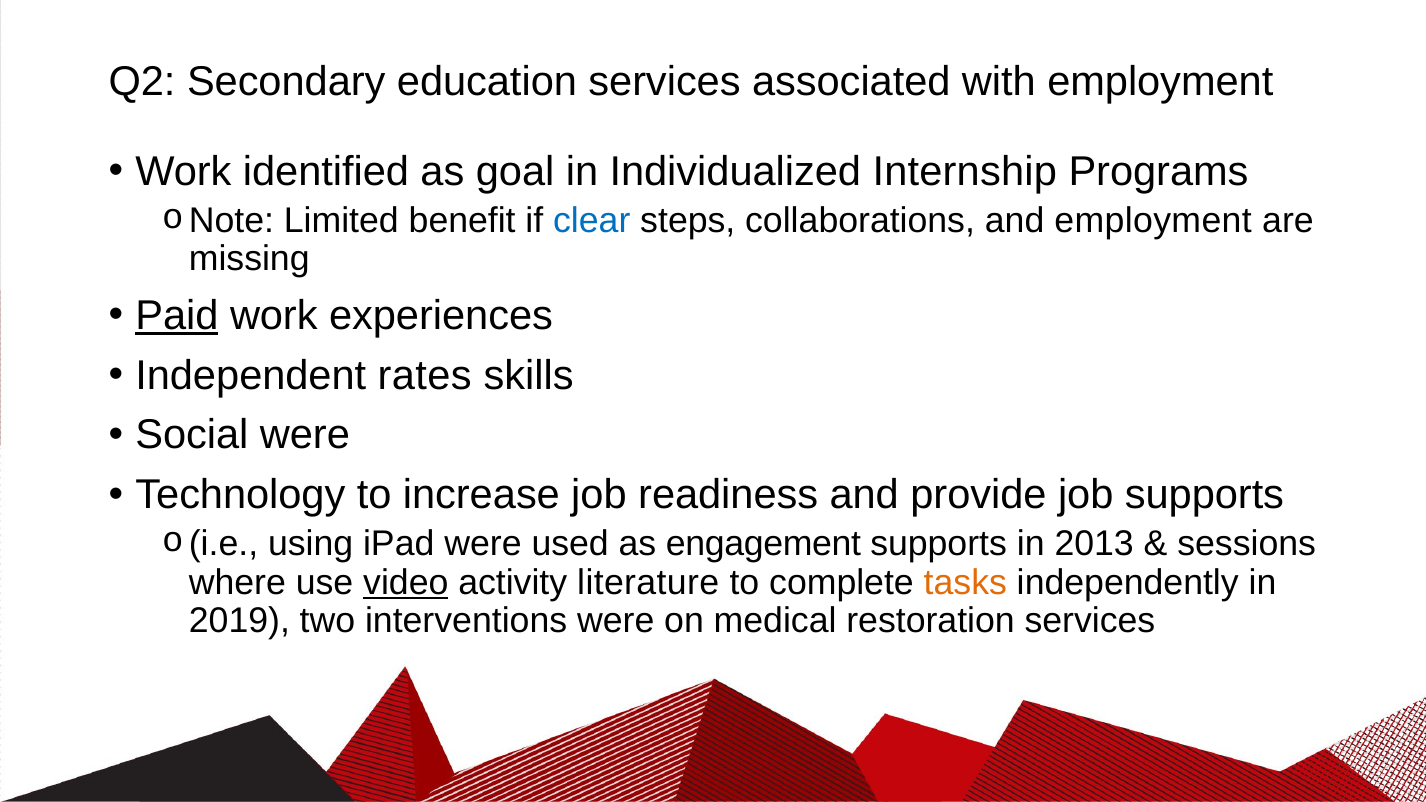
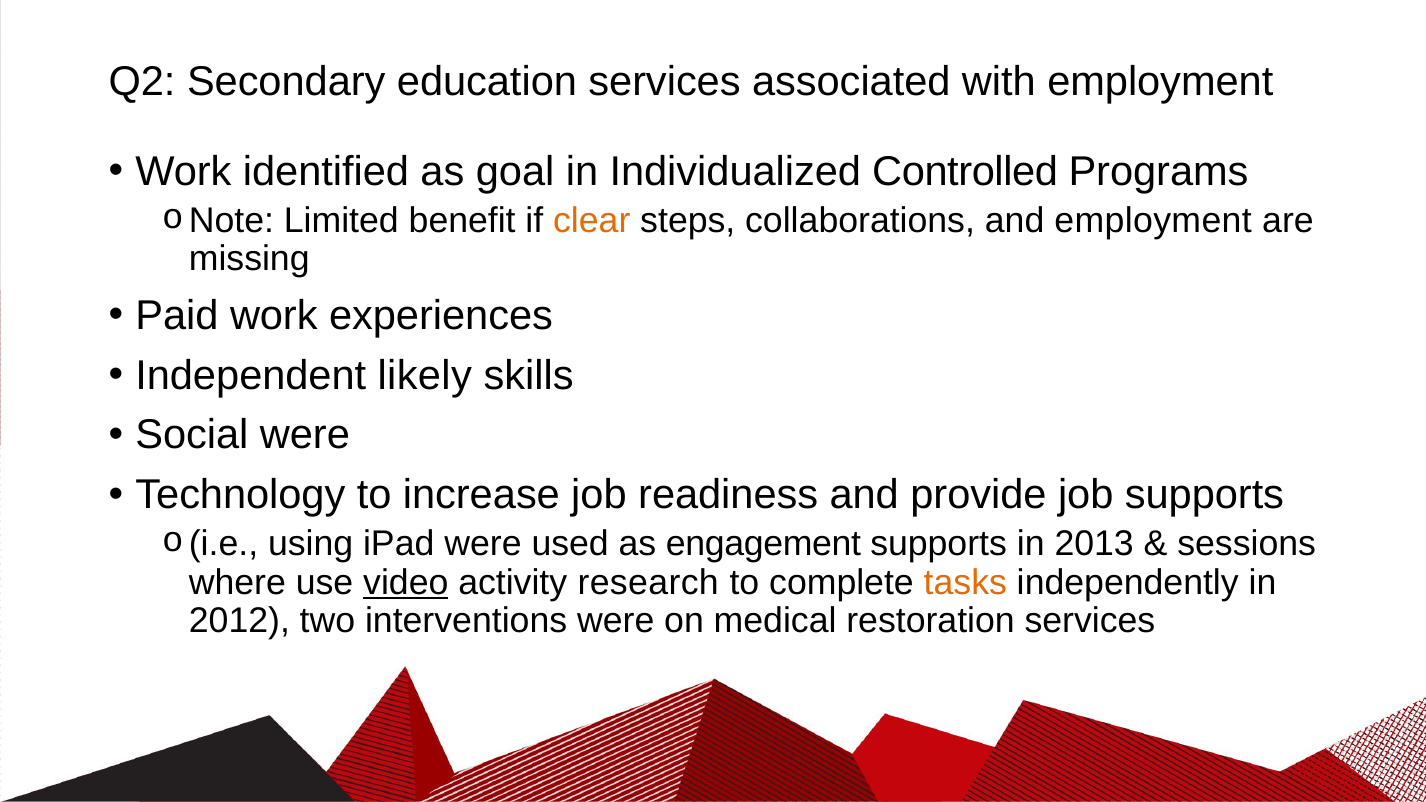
Internship: Internship -> Controlled (965, 171)
clear colour: blue -> orange (592, 221)
Paid underline: present -> none (177, 316)
rates: rates -> likely (425, 375)
literature: literature -> research (648, 583)
2019: 2019 -> 2012 (239, 621)
